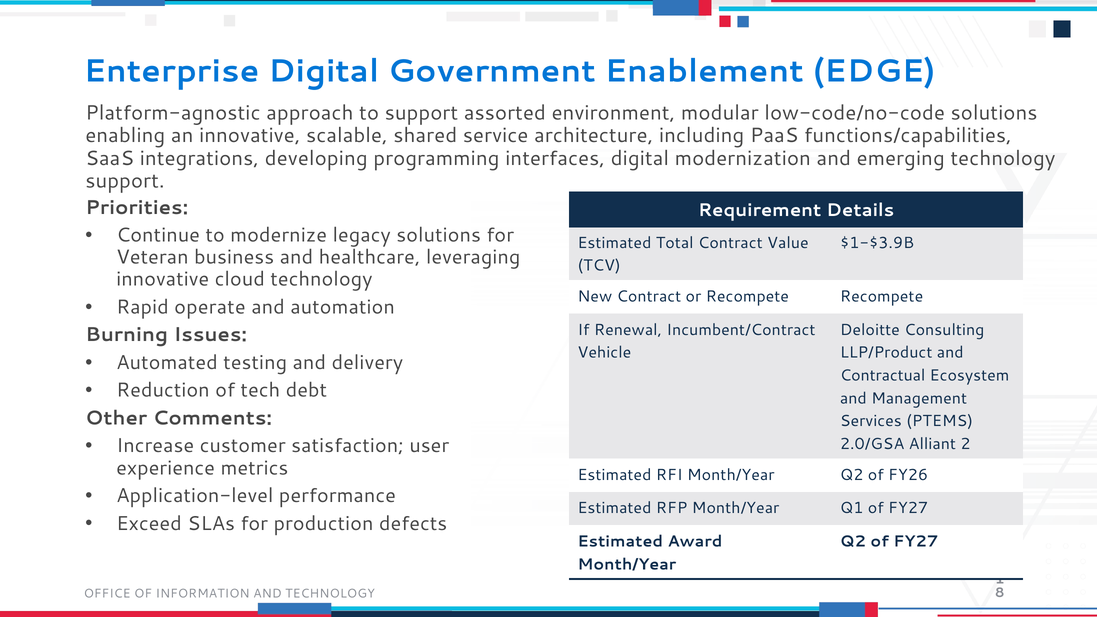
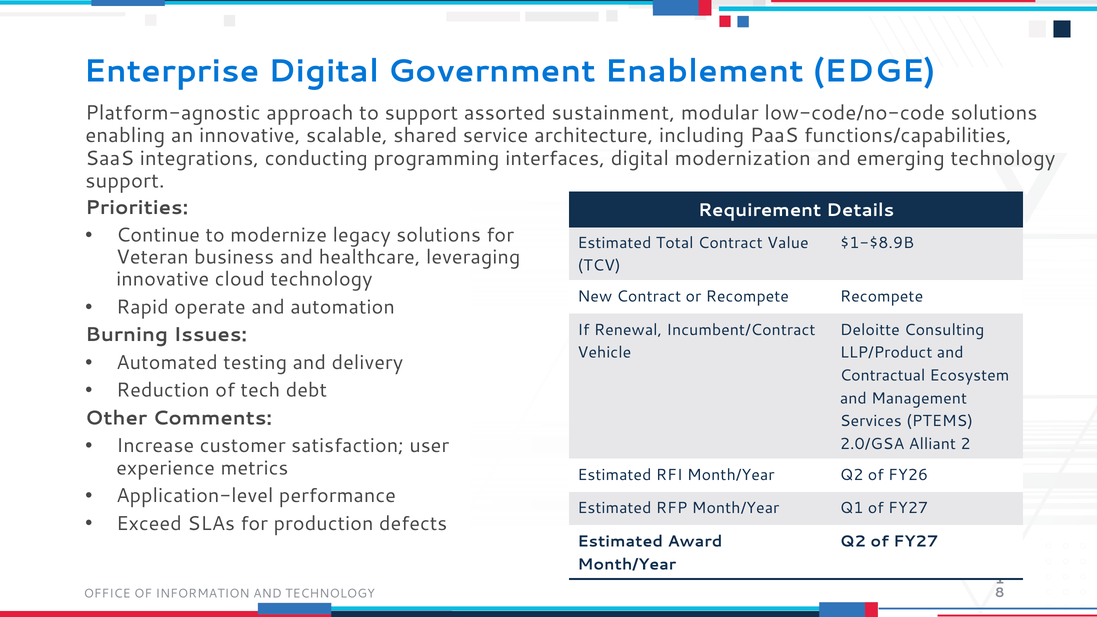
environment: environment -> sustainment (613, 113)
developing: developing -> conducting (316, 158)
$1-$3.9B: $1-$3.9B -> $1-$8.9B (877, 243)
